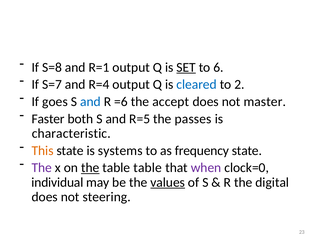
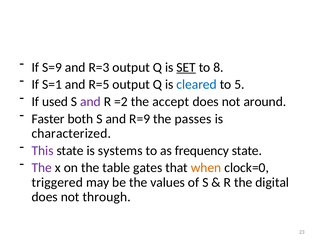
S=8: S=8 -> S=9 (52, 67)
R=1: R=1 -> R=3 (99, 67)
6: 6 -> 8 (219, 67)
S=7: S=7 -> S=1 (52, 85)
R=4: R=4 -> R=5 (99, 85)
2: 2 -> 5 (239, 85)
goes: goes -> used (55, 102)
and colour: blue -> purple (90, 102)
=6: =6 -> =2 (121, 102)
master: master -> around (265, 102)
R=5: R=5 -> R=9 (140, 119)
characteristic: characteristic -> characterized (71, 133)
This colour: orange -> purple (43, 151)
the underline: present -> none (90, 168)
table table: table -> gates (148, 168)
when colour: purple -> orange (206, 168)
individual: individual -> triggered (57, 182)
values underline: present -> none (168, 182)
steering: steering -> through (107, 197)
